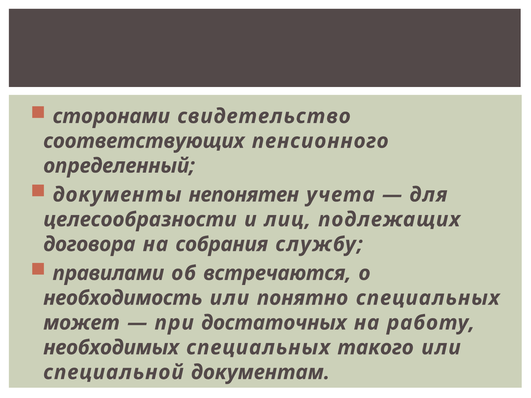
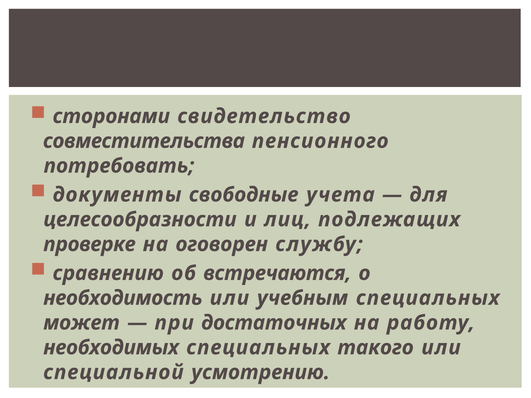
соответствующих: соответствующих -> совместительства (144, 141)
определенный: определенный -> потребовать (119, 166)
непонятен: непонятен -> свободные (244, 195)
договора: договора -> проверке (89, 244)
собрания: собрания -> оговорен (222, 244)
правилами: правилами -> сравнению (108, 273)
понятно: понятно -> учебным (302, 298)
документам: документам -> усмотрению (260, 373)
